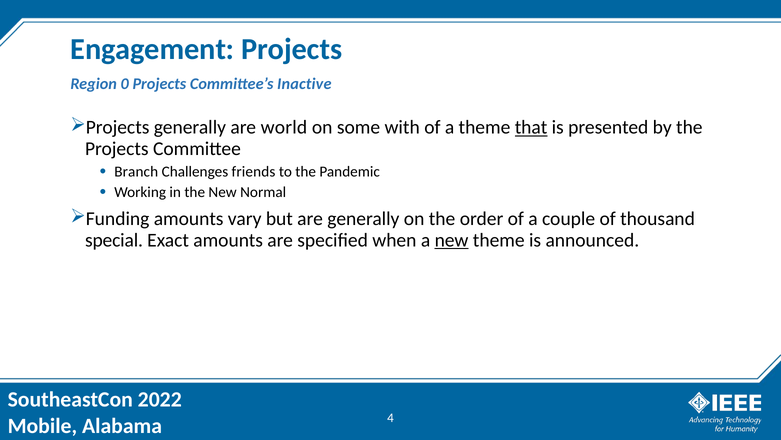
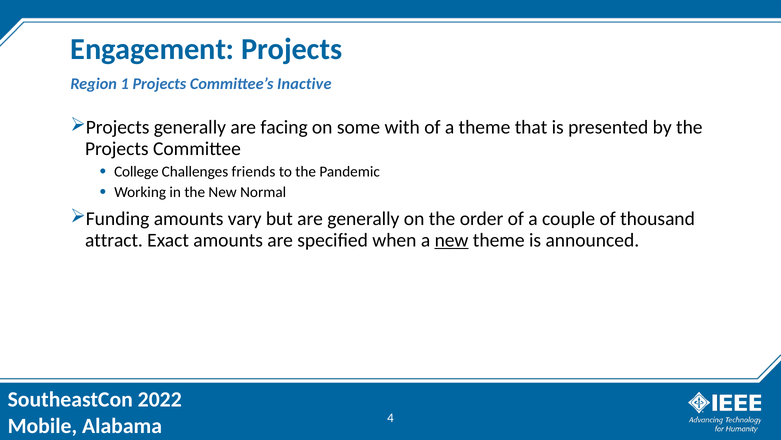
0: 0 -> 1 (125, 84)
world: world -> facing (284, 127)
that underline: present -> none (531, 127)
Branch: Branch -> College (136, 171)
special: special -> attract (114, 240)
